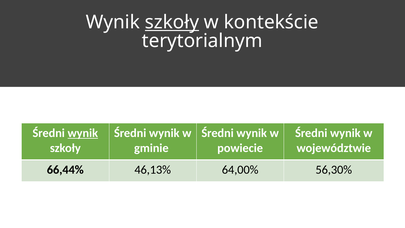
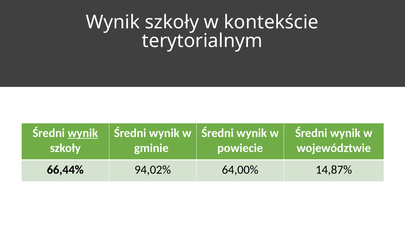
szkoły underline: present -> none (172, 22)
46,13%: 46,13% -> 94,02% (153, 170)
56,30%: 56,30% -> 14,87% (334, 170)
